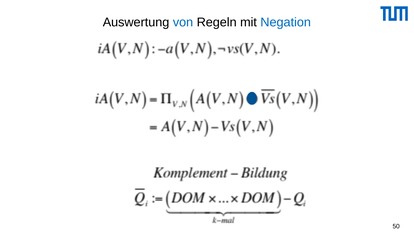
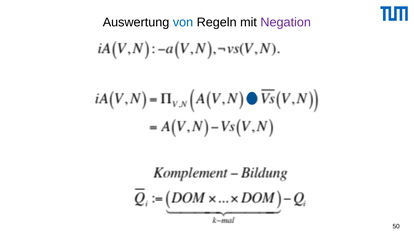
Negation colour: blue -> purple (286, 22)
